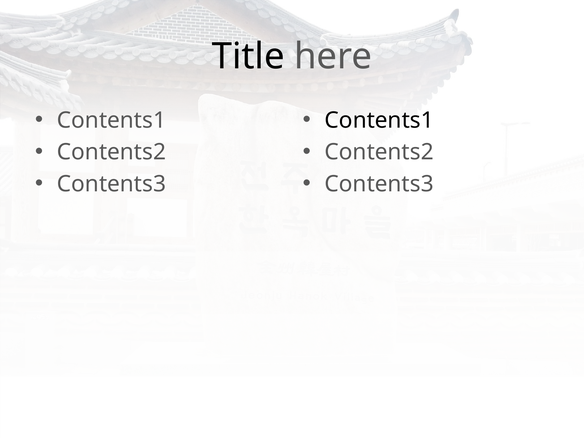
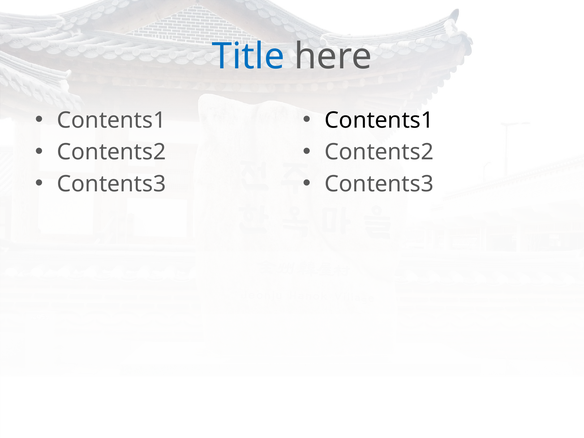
Title colour: black -> blue (248, 57)
